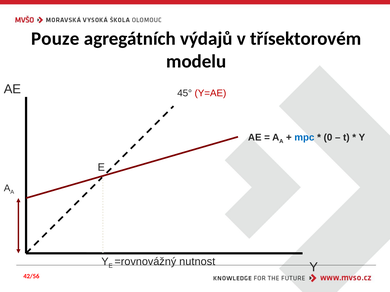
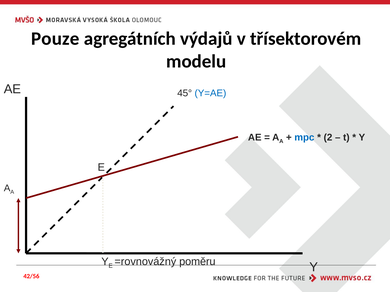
Y=AE colour: red -> blue (210, 93)
0: 0 -> 2 (328, 138)
nutnost: nutnost -> poměru (197, 262)
